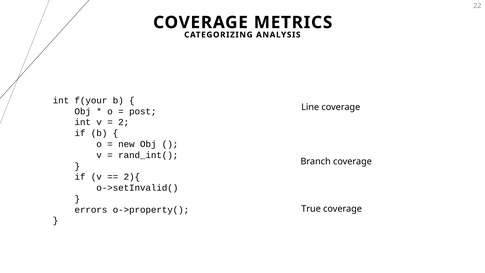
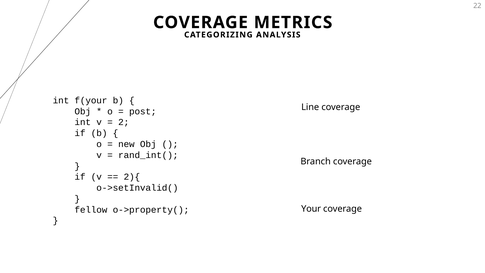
errors: errors -> fellow (91, 210)
True: True -> Your (311, 209)
